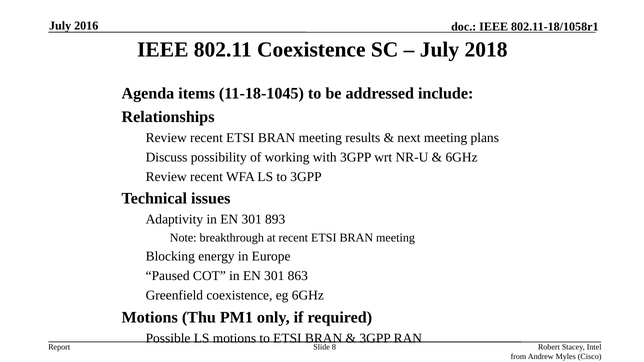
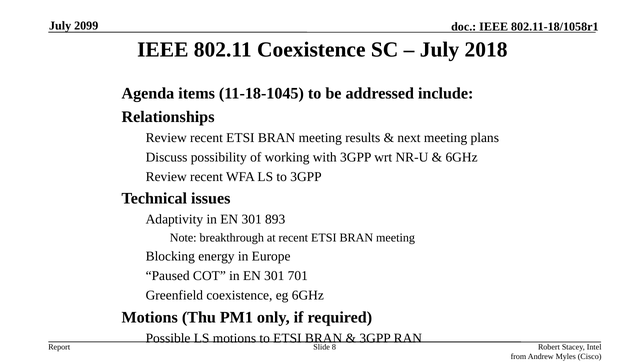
2016: 2016 -> 2099 (86, 26)
863: 863 -> 701 (298, 276)
